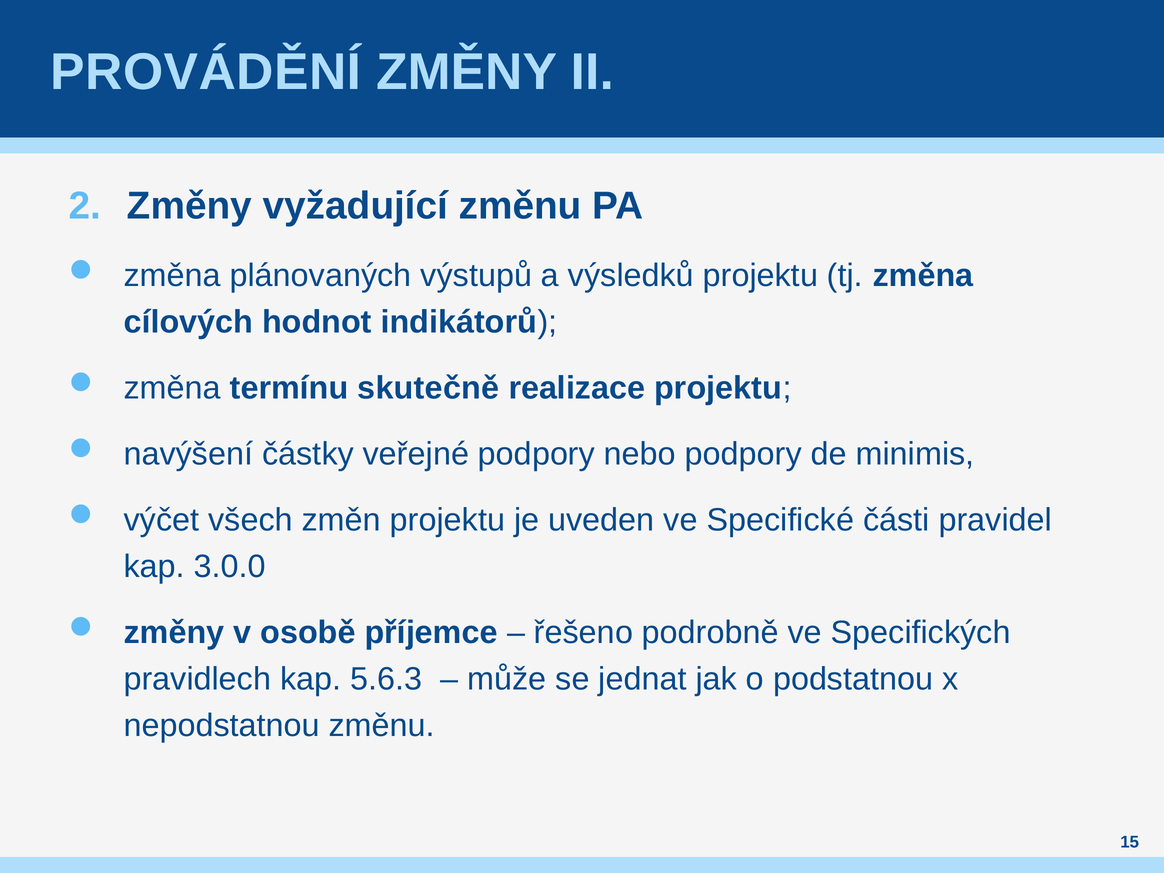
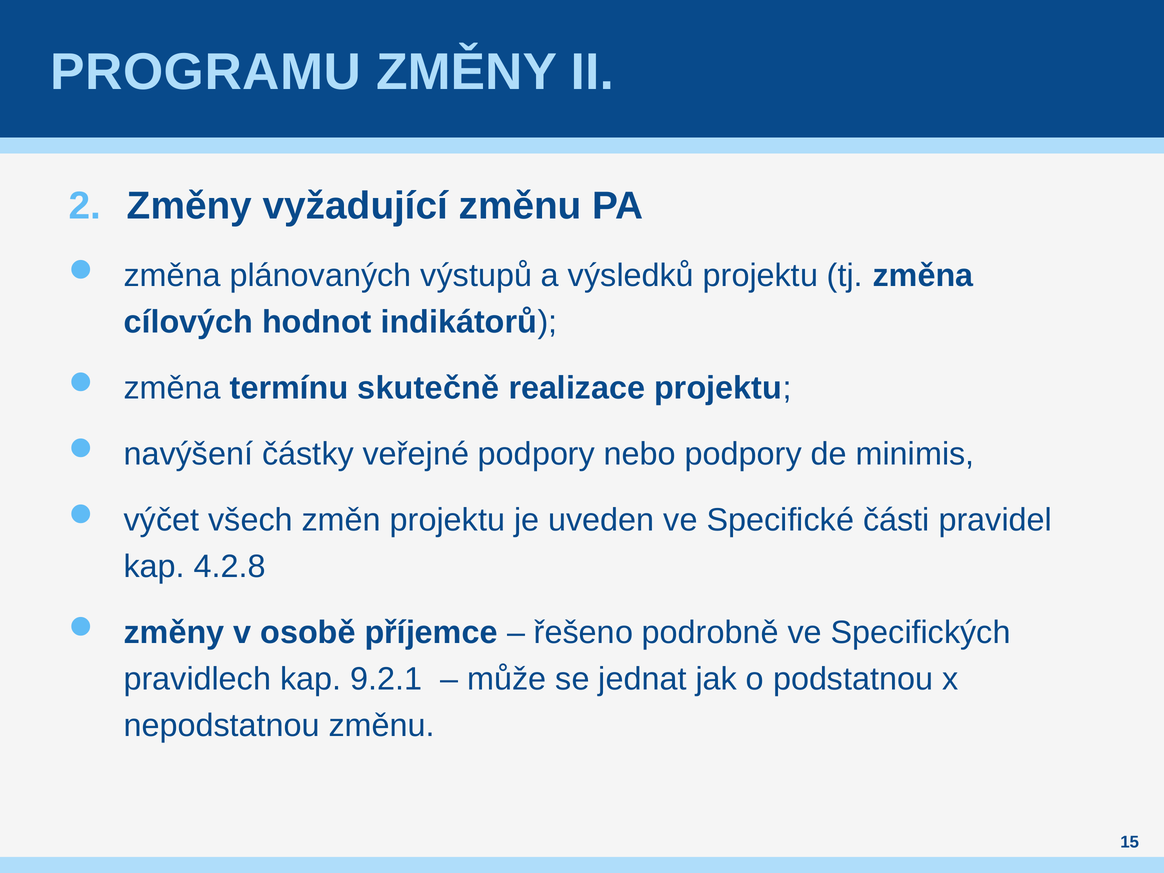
PROVÁDĚNÍ: PROVÁDĚNÍ -> PROGRAMU (206, 72)
3.0.0: 3.0.0 -> 4.2.8 (230, 567)
5.6.3: 5.6.3 -> 9.2.1 (386, 679)
